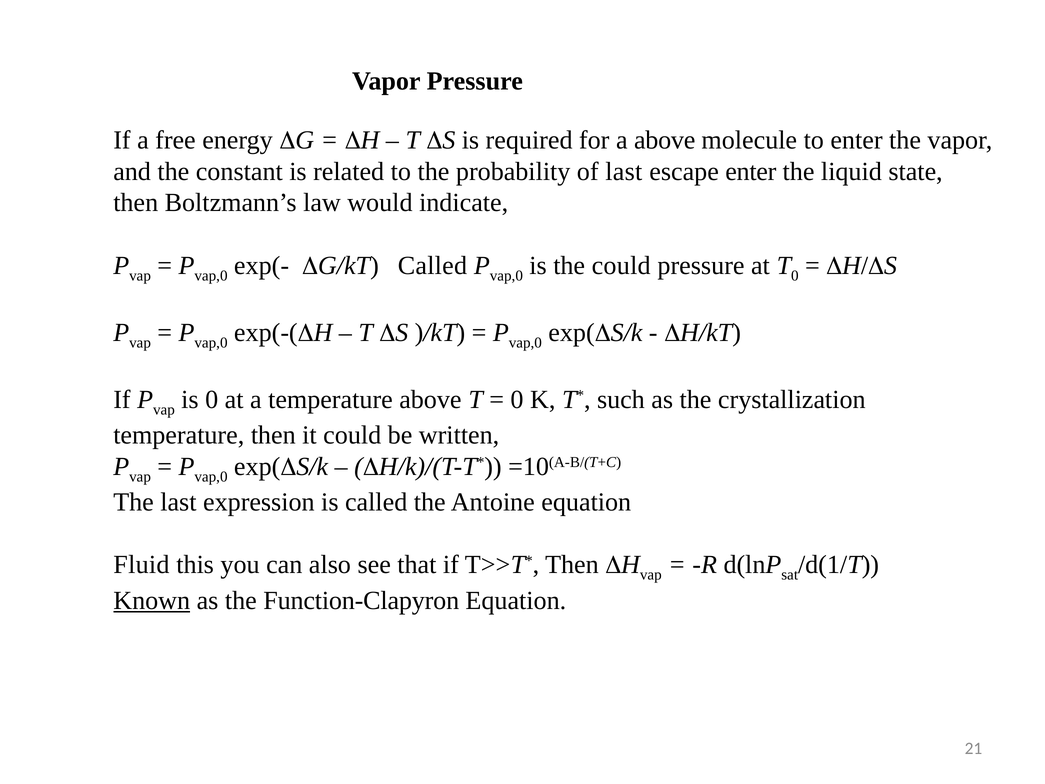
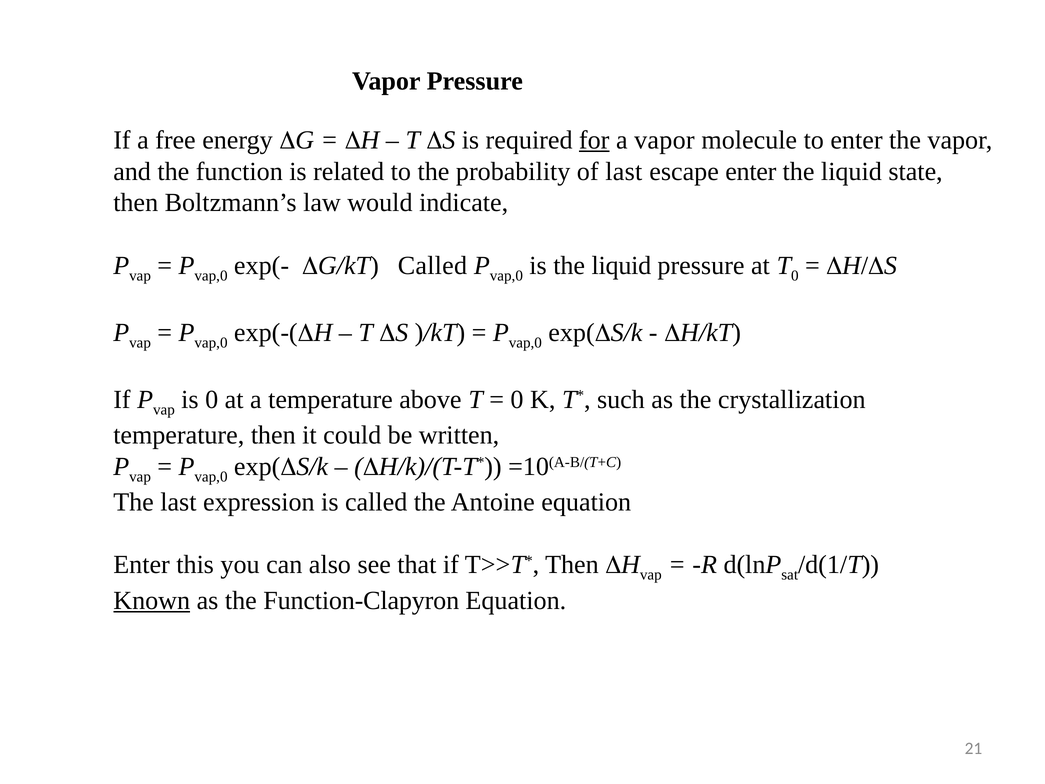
for underline: none -> present (594, 140)
a above: above -> vapor (664, 140)
constant: constant -> function (239, 171)
is the could: could -> liquid (621, 265)
Fluid: Fluid -> Enter (142, 565)
